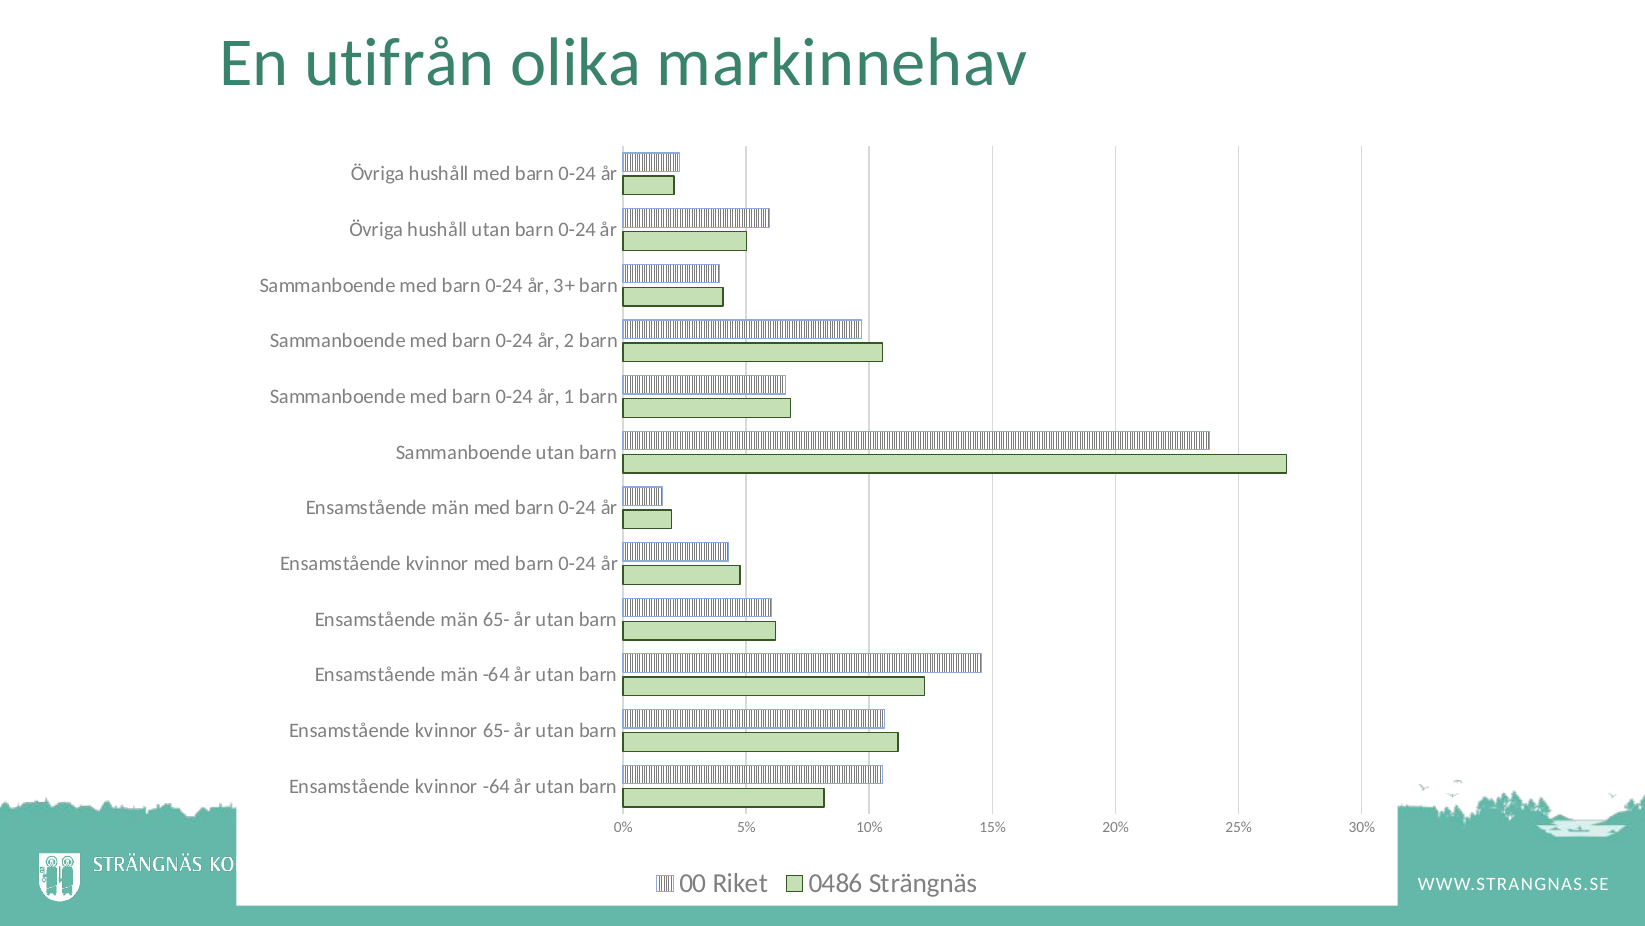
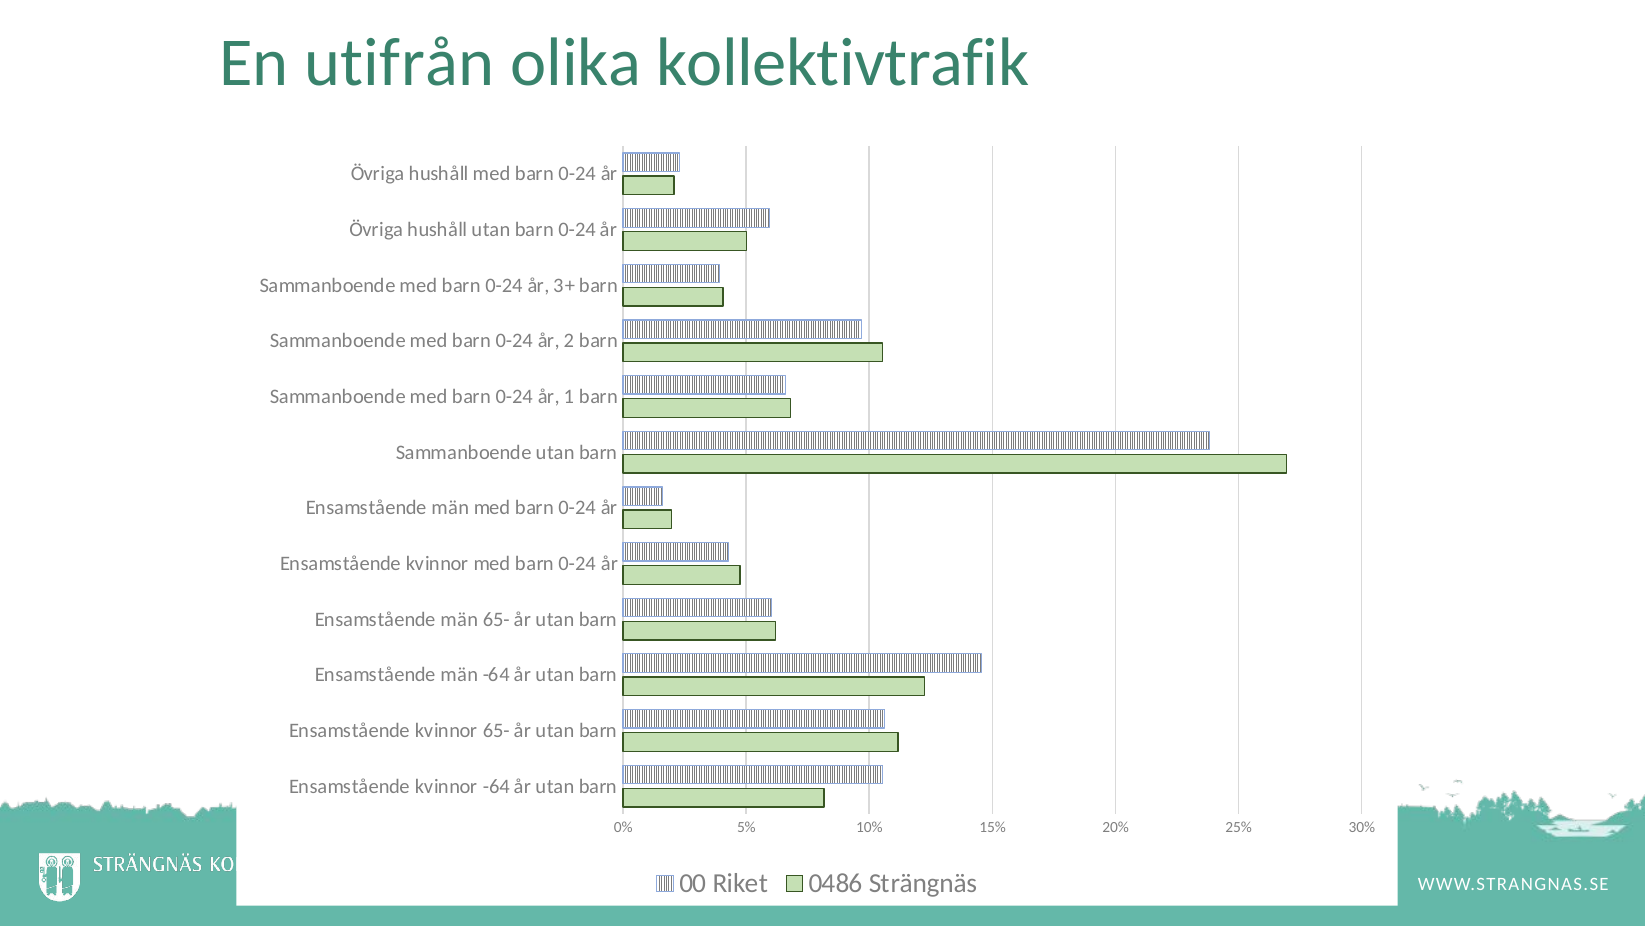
markinnehav: markinnehav -> kollektivtrafik (843, 63)
